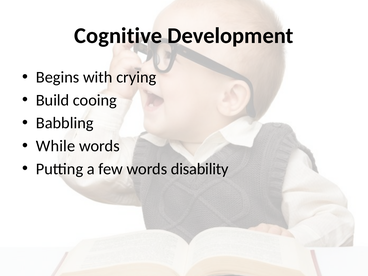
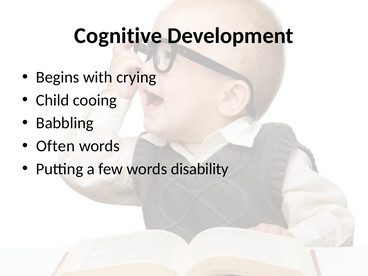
Build: Build -> Child (53, 100)
While: While -> Often (56, 146)
